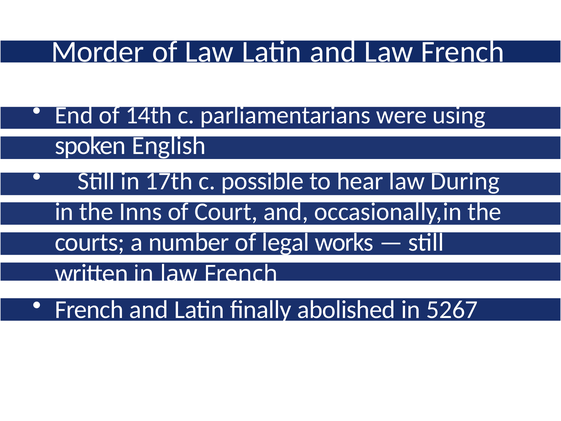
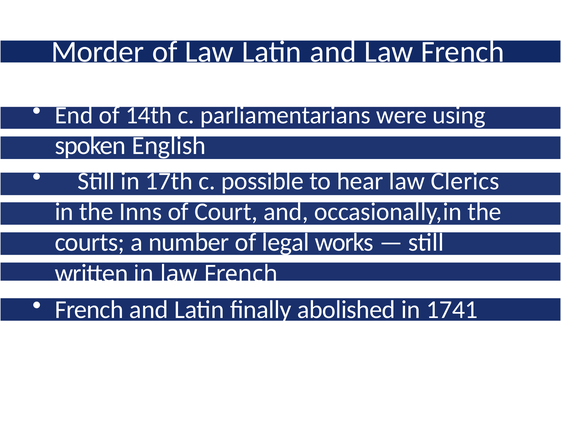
During: During -> Clerics (465, 181)
5267: 5267 -> 1741 (452, 310)
